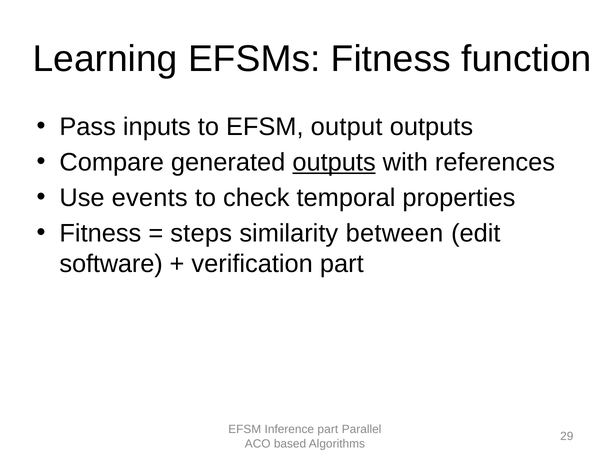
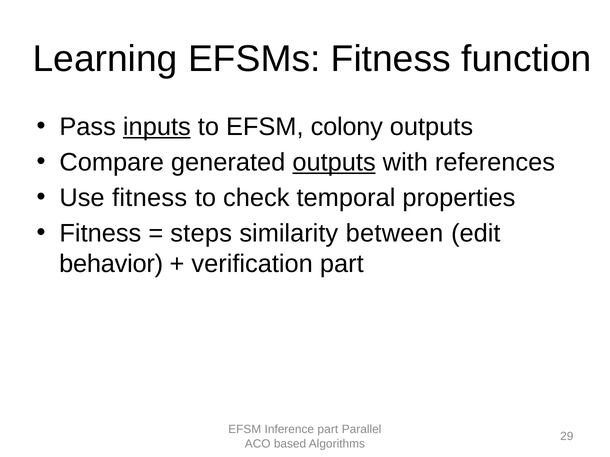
inputs underline: none -> present (157, 127)
output: output -> colony (347, 127)
Use events: events -> fitness (150, 198)
software: software -> behavior (111, 264)
